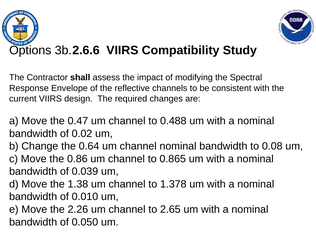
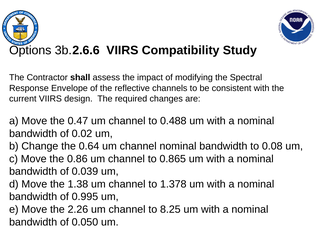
0.010: 0.010 -> 0.995 (85, 197)
2.65: 2.65 -> 8.25 (170, 209)
